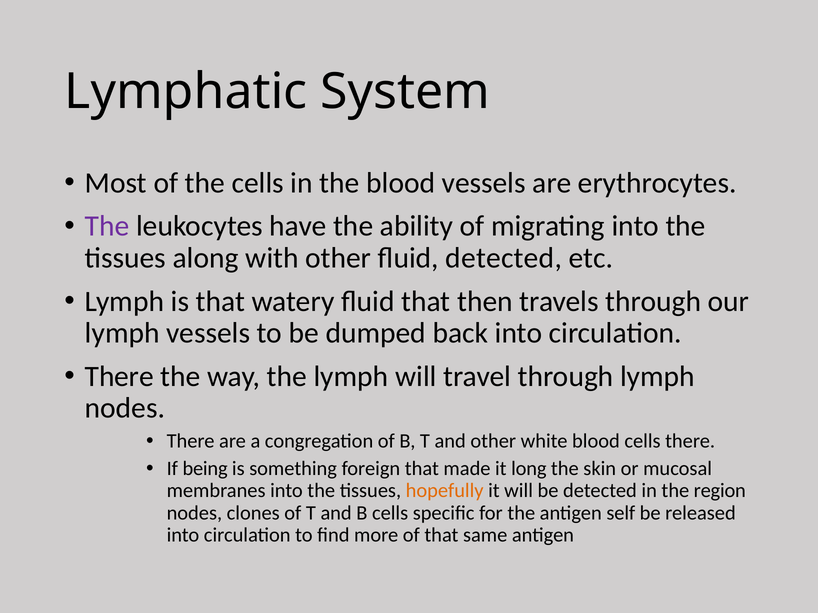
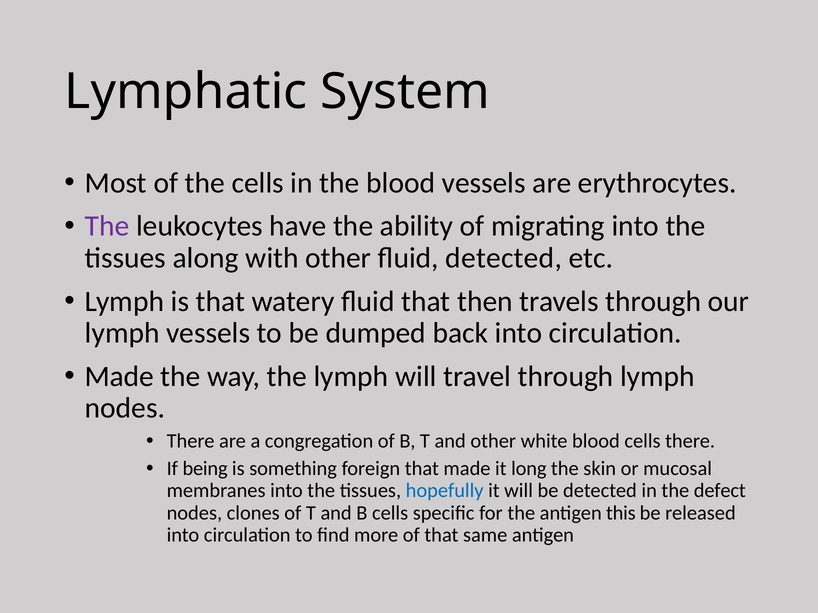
There: There -> Made (119, 377)
hopefully colour: orange -> blue (445, 491)
region: region -> defect (720, 491)
self: self -> this (621, 513)
